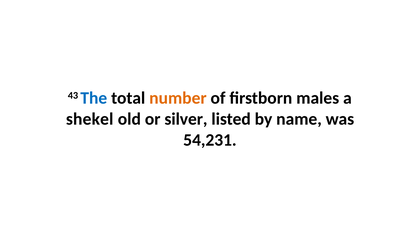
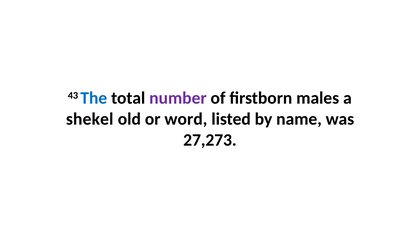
number colour: orange -> purple (178, 98)
silver: silver -> word (186, 119)
54,231: 54,231 -> 27,273 (210, 140)
